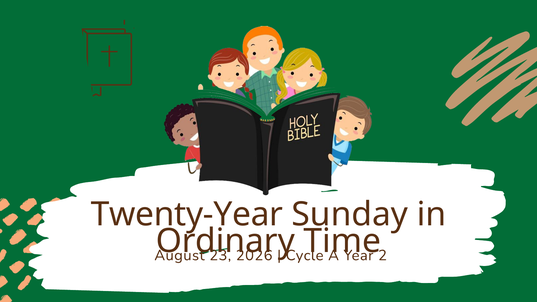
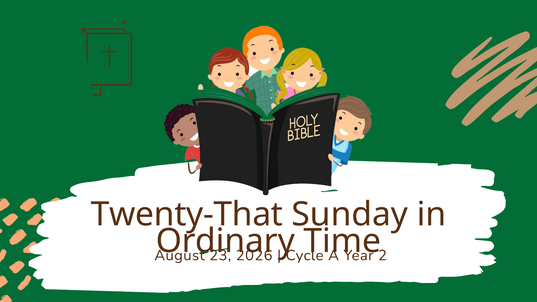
Twenty-Year: Twenty-Year -> Twenty-That (187, 214)
